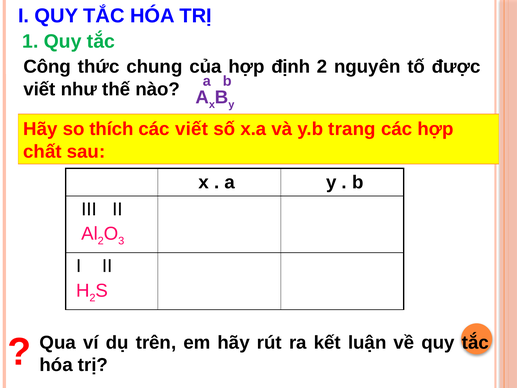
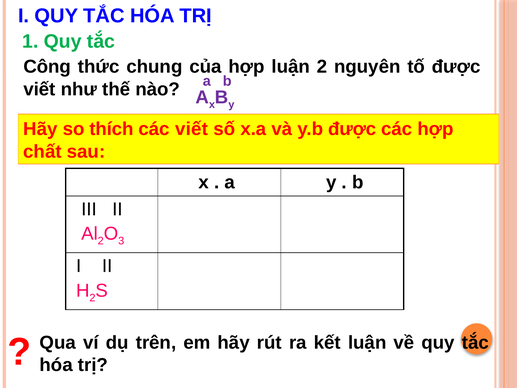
hợp định: định -> luận (291, 67)
y.b trang: trang -> được (352, 129)
